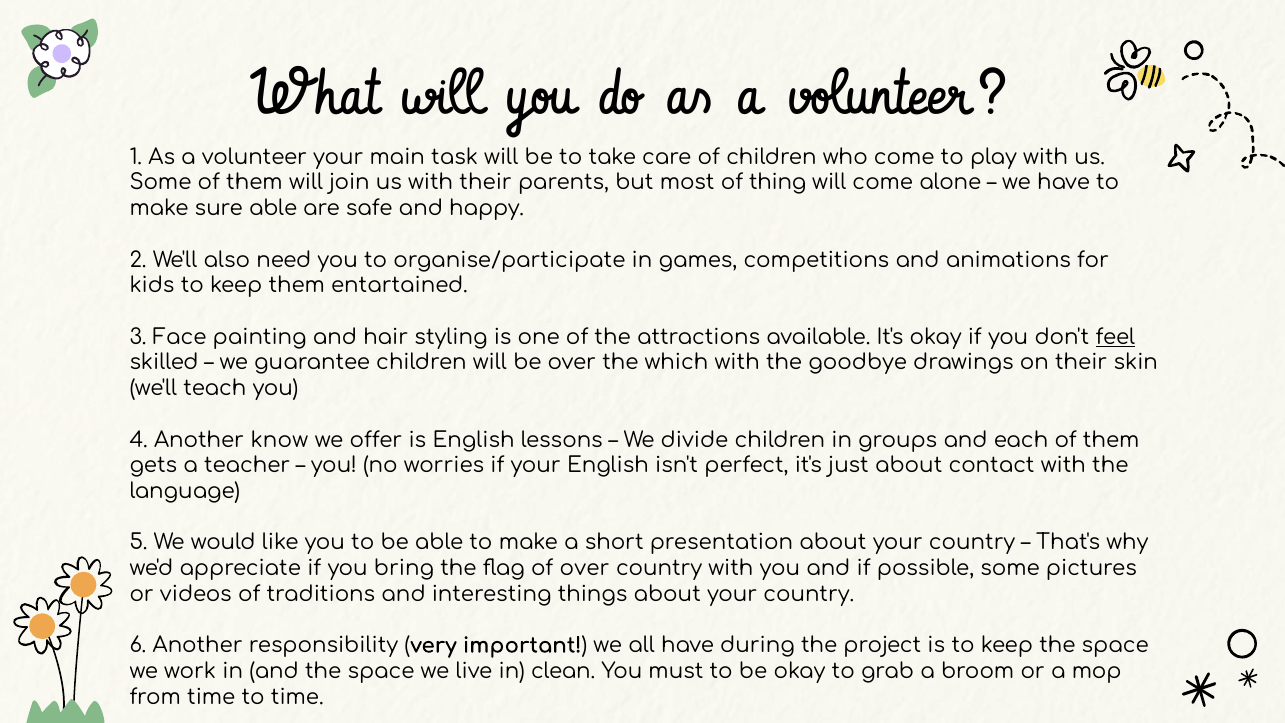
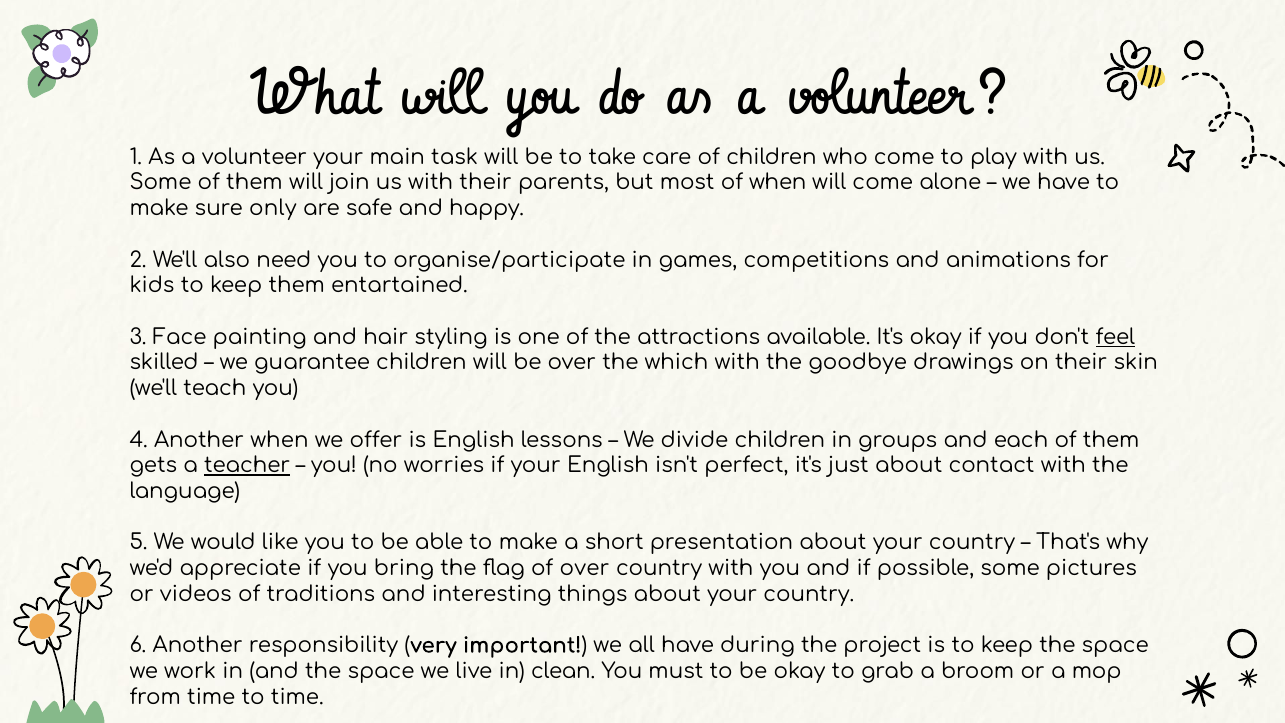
of thing: thing -> when (778, 183)
sure able: able -> only (273, 209)
Another know: know -> when (279, 440)
teacher underline: none -> present (247, 466)
